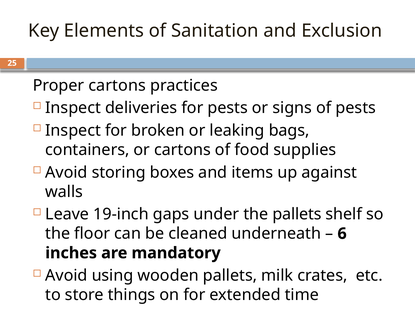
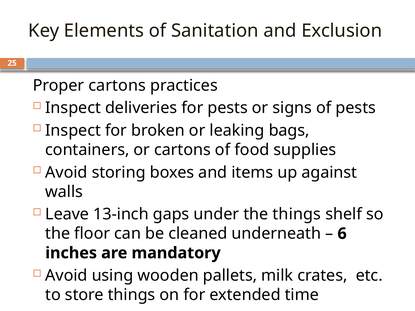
19-inch: 19-inch -> 13-inch (121, 214)
the pallets: pallets -> things (297, 214)
